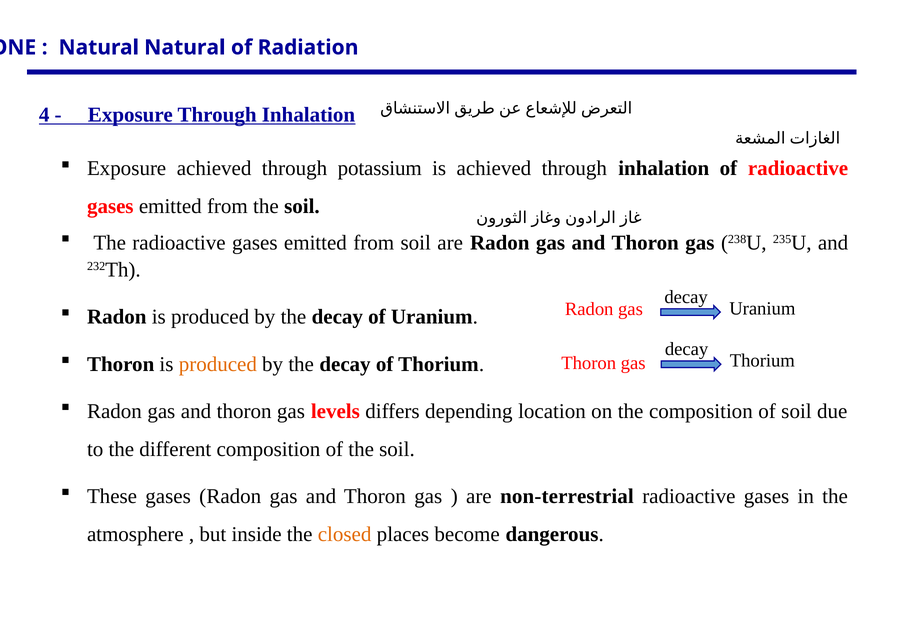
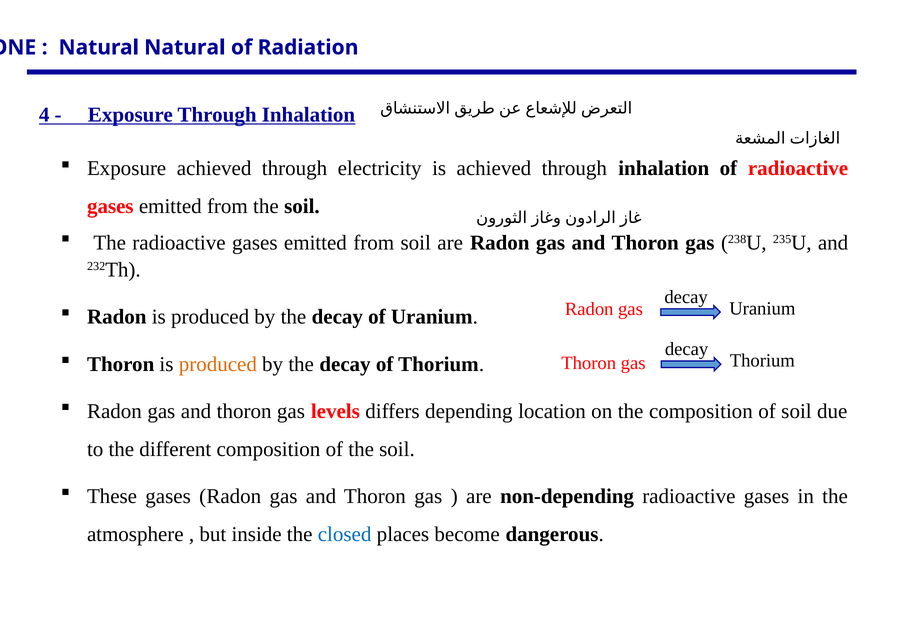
potassium: potassium -> electricity (380, 168)
non-terrestrial: non-terrestrial -> non-depending (567, 496)
closed colour: orange -> blue (345, 534)
